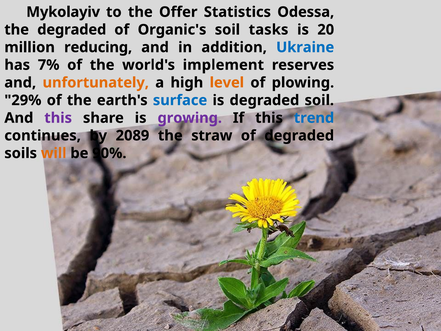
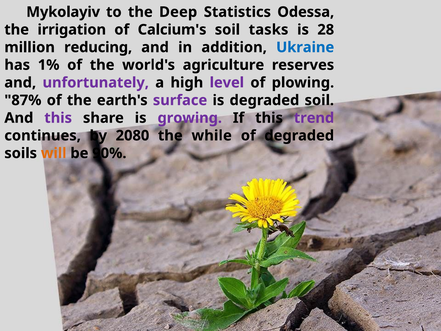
Offer: Offer -> Deep (178, 12)
the degraded: degraded -> irrigation (72, 30)
Organic's: Organic's -> Calcium's (172, 30)
20: 20 -> 28 (326, 30)
7%: 7% -> 1% (49, 65)
implement: implement -> agriculture (223, 65)
unfortunately colour: orange -> purple (96, 83)
level colour: orange -> purple (227, 83)
29%: 29% -> 87% (23, 100)
surface colour: blue -> purple (180, 100)
trend colour: blue -> purple (314, 118)
2089: 2089 -> 2080 (132, 135)
straw: straw -> while (212, 135)
